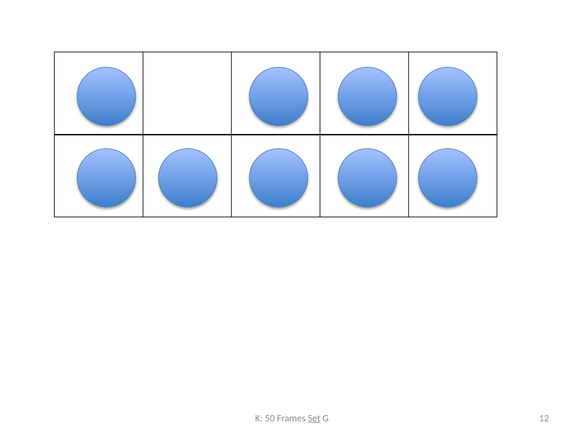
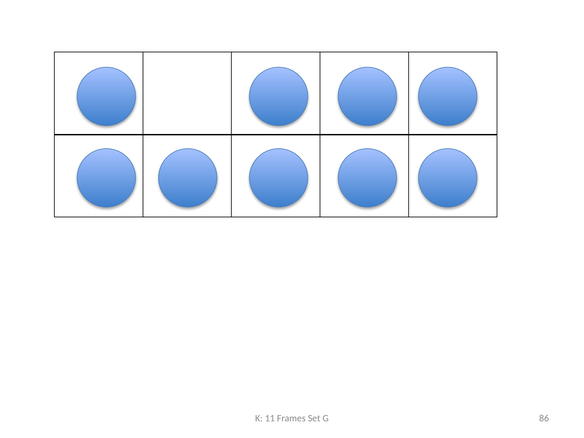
50: 50 -> 11 (270, 418)
Set underline: present -> none (314, 418)
12: 12 -> 86 (544, 418)
